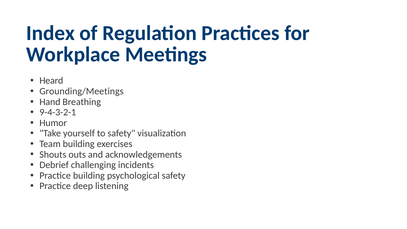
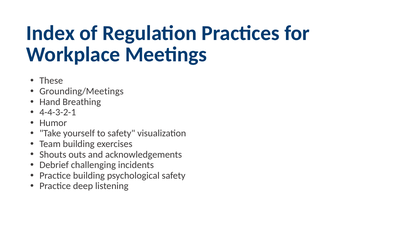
Heard: Heard -> These (51, 81)
9-4-3-2-1: 9-4-3-2-1 -> 4-4-3-2-1 (58, 112)
